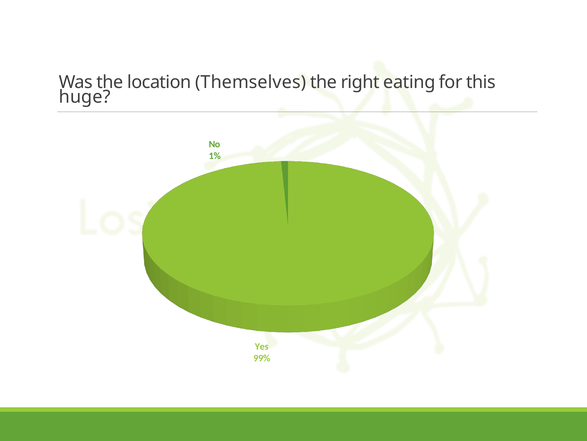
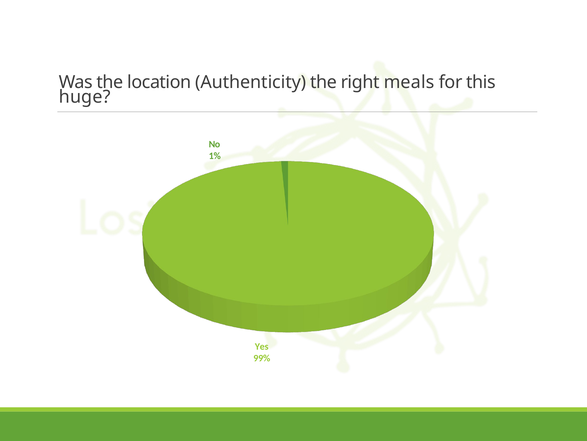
Themselves: Themselves -> Authenticity (251, 82)
eating: eating -> meals (409, 82)
